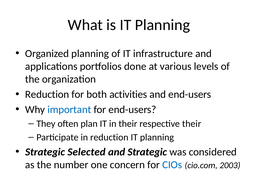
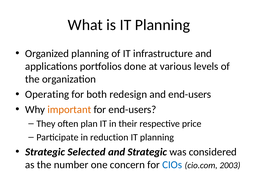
Reduction: Reduction -> Operating (47, 95)
activities: activities -> redesign (128, 95)
important colour: blue -> orange (69, 110)
respective their: their -> price (192, 124)
